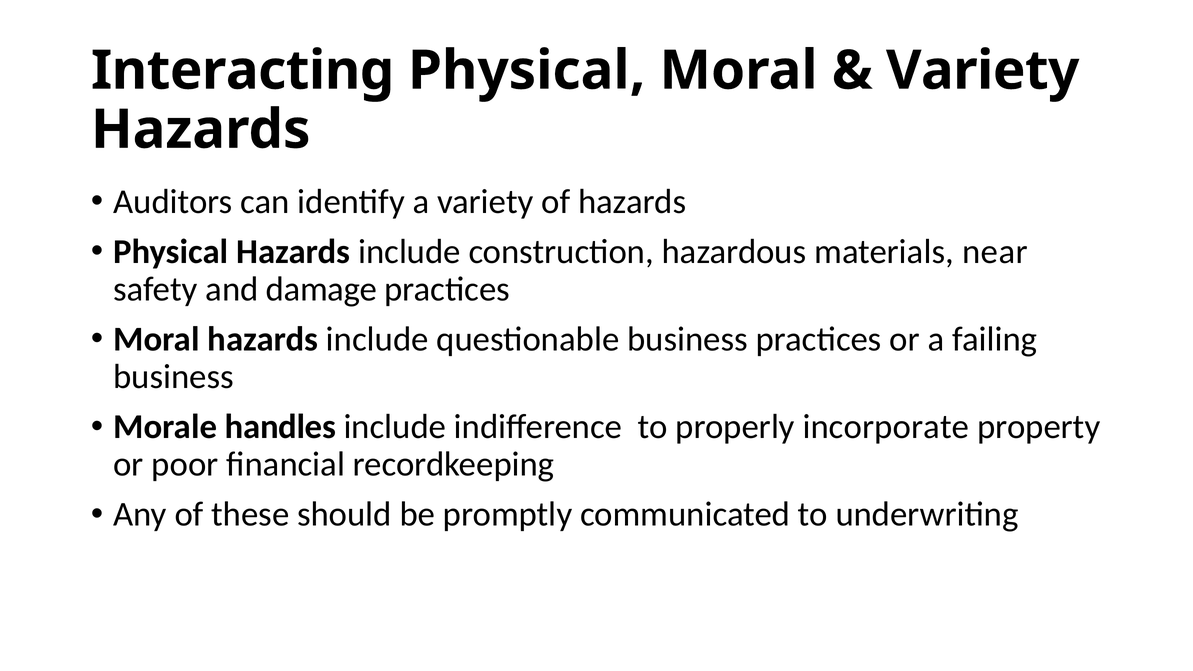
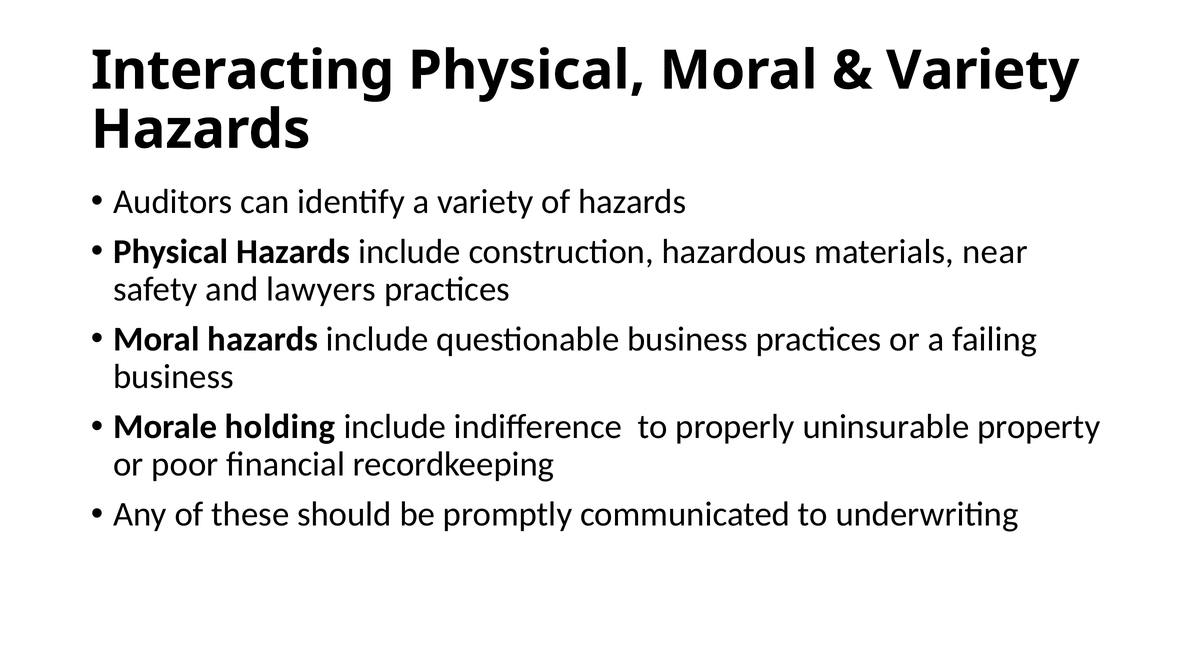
damage: damage -> lawyers (321, 289)
handles: handles -> holding (280, 427)
incorporate: incorporate -> uninsurable (886, 427)
